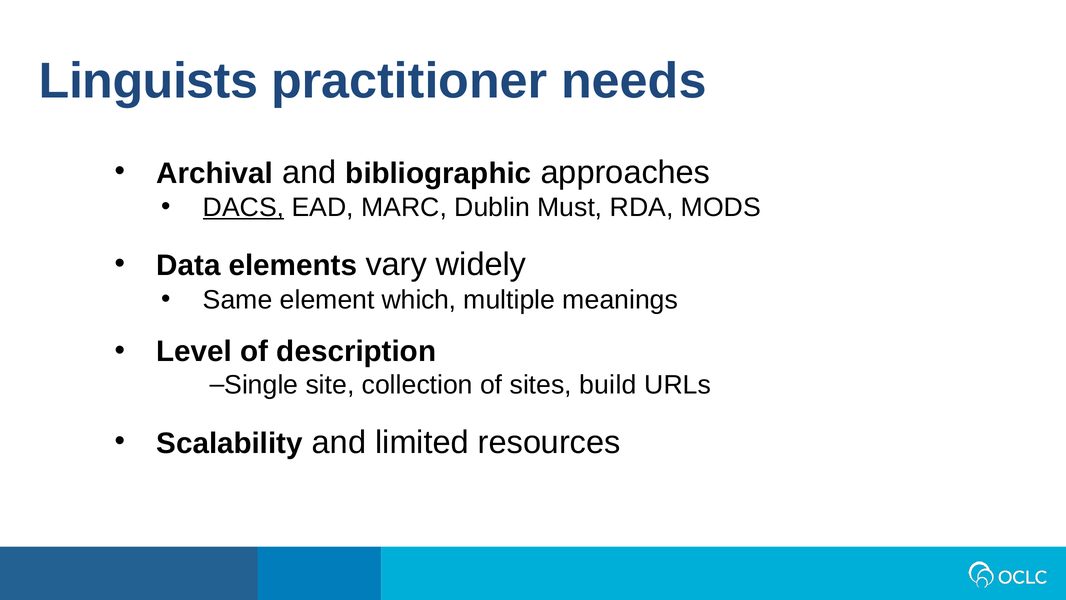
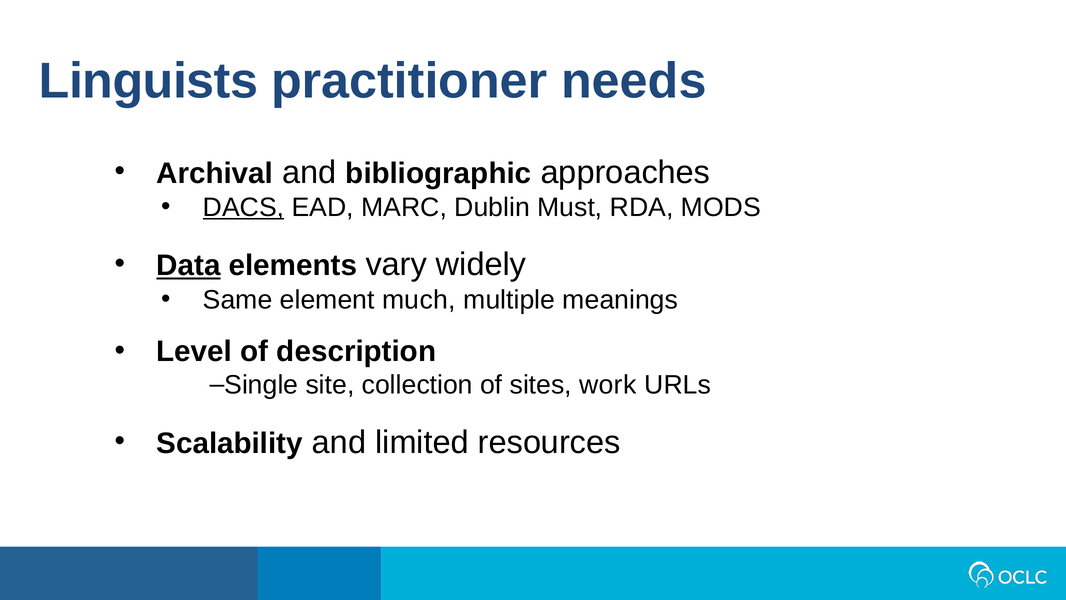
Data underline: none -> present (188, 265)
which: which -> much (419, 300)
build: build -> work (608, 385)
